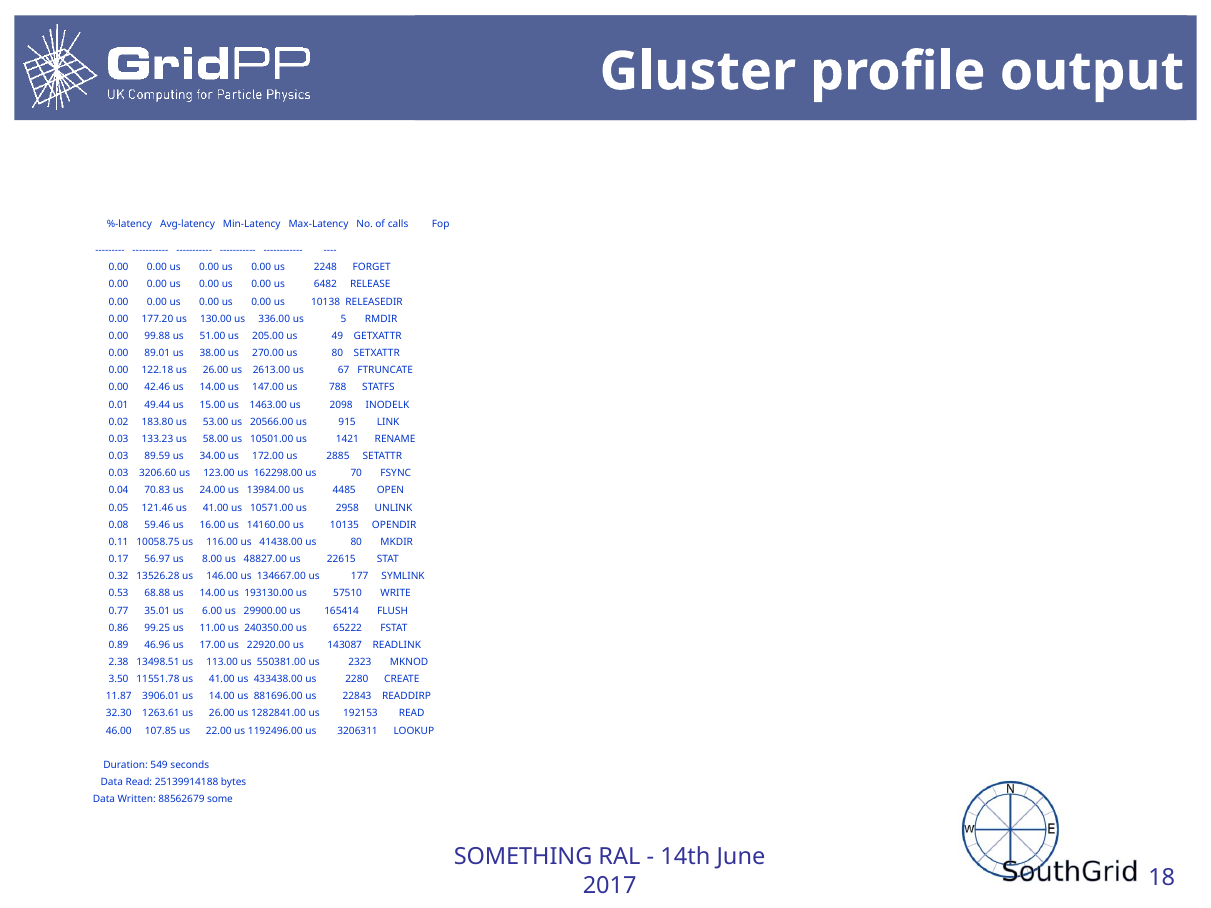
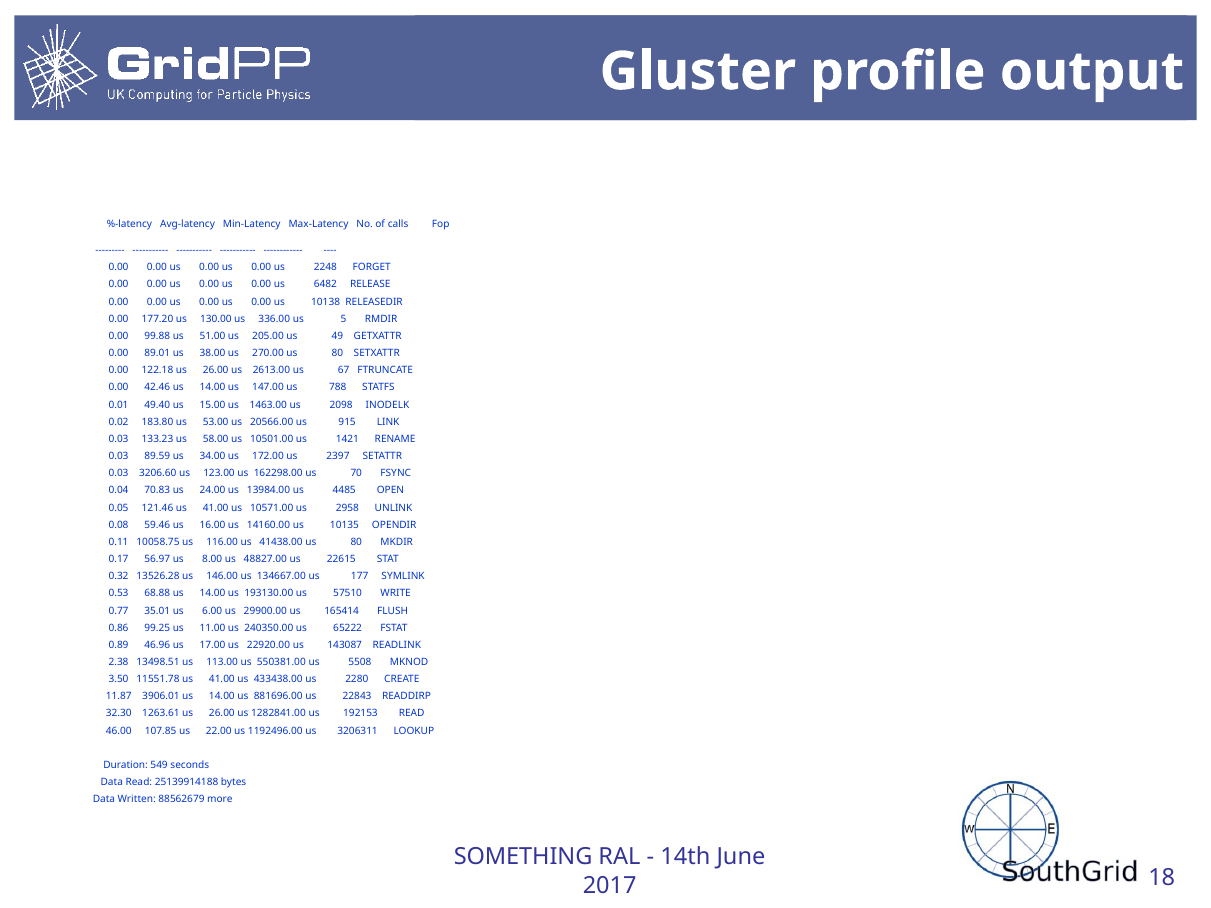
49.44: 49.44 -> 49.40 (157, 405)
2885: 2885 -> 2397 (338, 456)
2323: 2323 -> 5508 (360, 662)
some: some -> more (220, 800)
